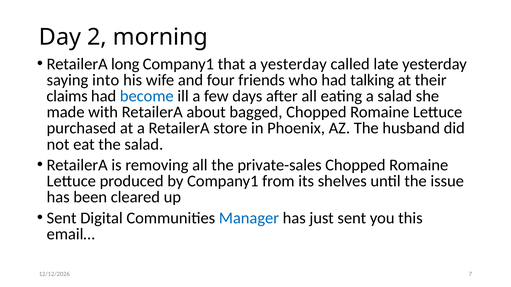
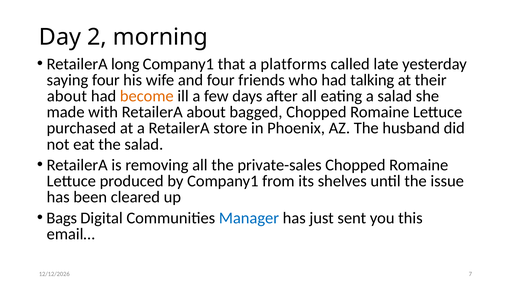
a yesterday: yesterday -> platforms (294, 64)
saying into: into -> four (106, 80)
claims: claims -> about (67, 96)
become colour: blue -> orange (147, 96)
Sent: Sent -> Bags (62, 218)
